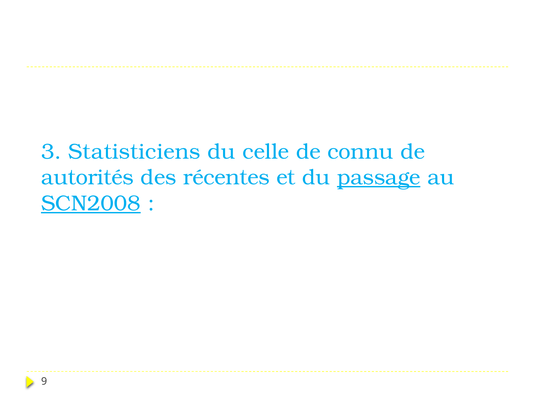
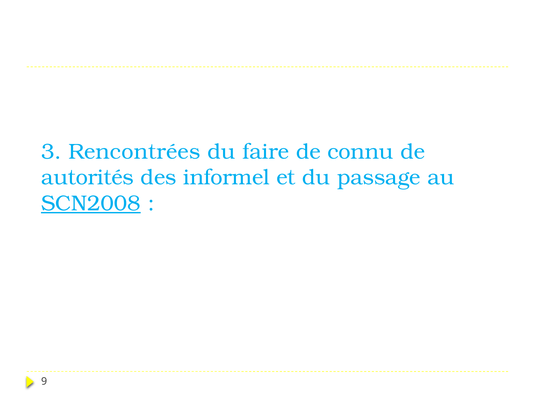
Statisticiens: Statisticiens -> Rencontrées (134, 152)
celle: celle -> faire (266, 152)
récentes: récentes -> informel (226, 178)
passage underline: present -> none (379, 178)
